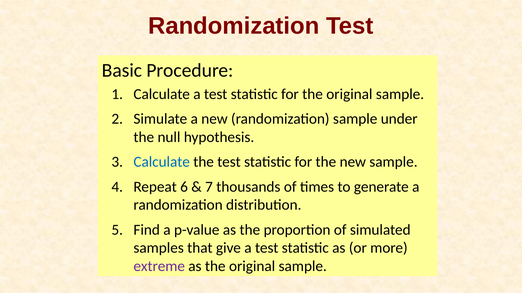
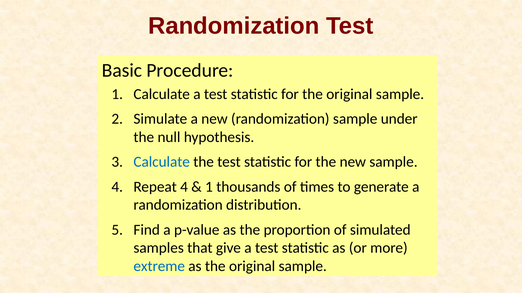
Repeat 6: 6 -> 4 (184, 187)
7: 7 -> 1 (209, 187)
extreme colour: purple -> blue (159, 267)
